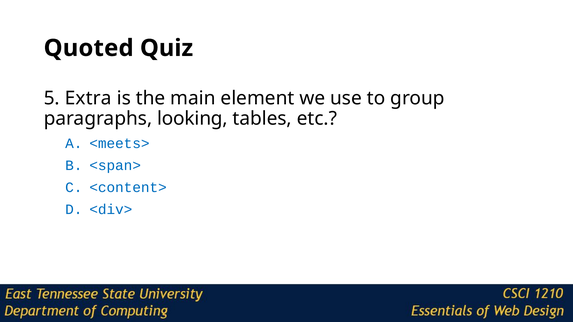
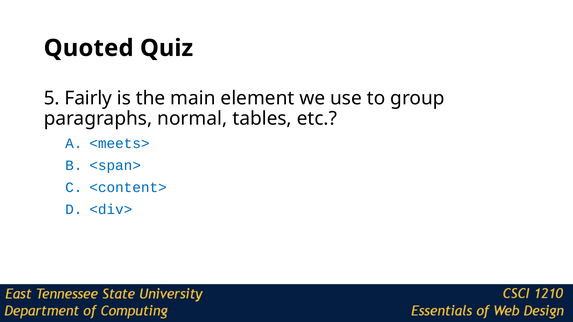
Extra: Extra -> Fairly (88, 98)
looking: looking -> normal (192, 119)
